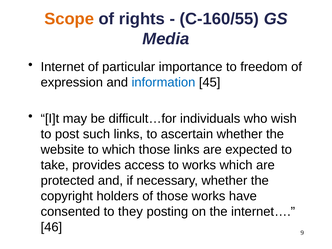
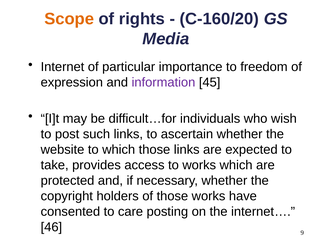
C-160/55: C-160/55 -> C-160/20 (219, 19)
information colour: blue -> purple (163, 82)
they: they -> care (131, 212)
